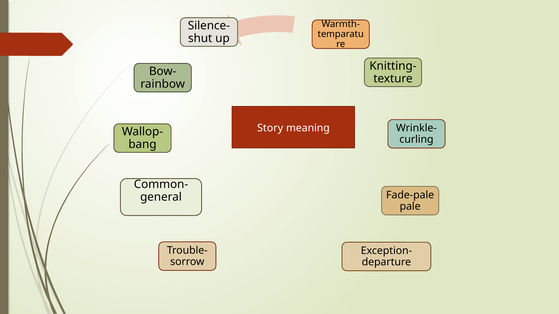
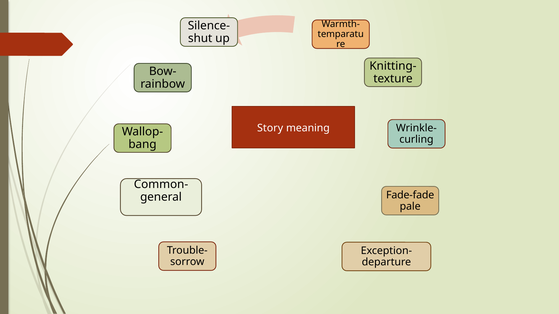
Fade-pale: Fade-pale -> Fade-fade (410, 195)
